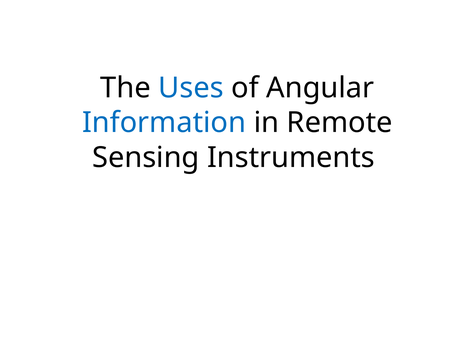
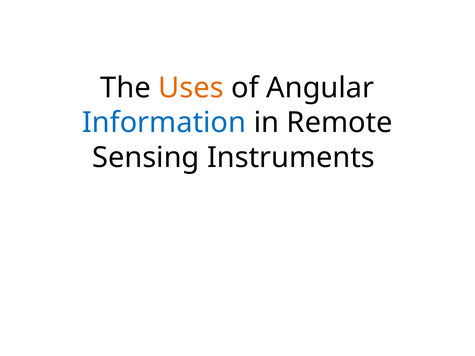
Uses colour: blue -> orange (191, 88)
